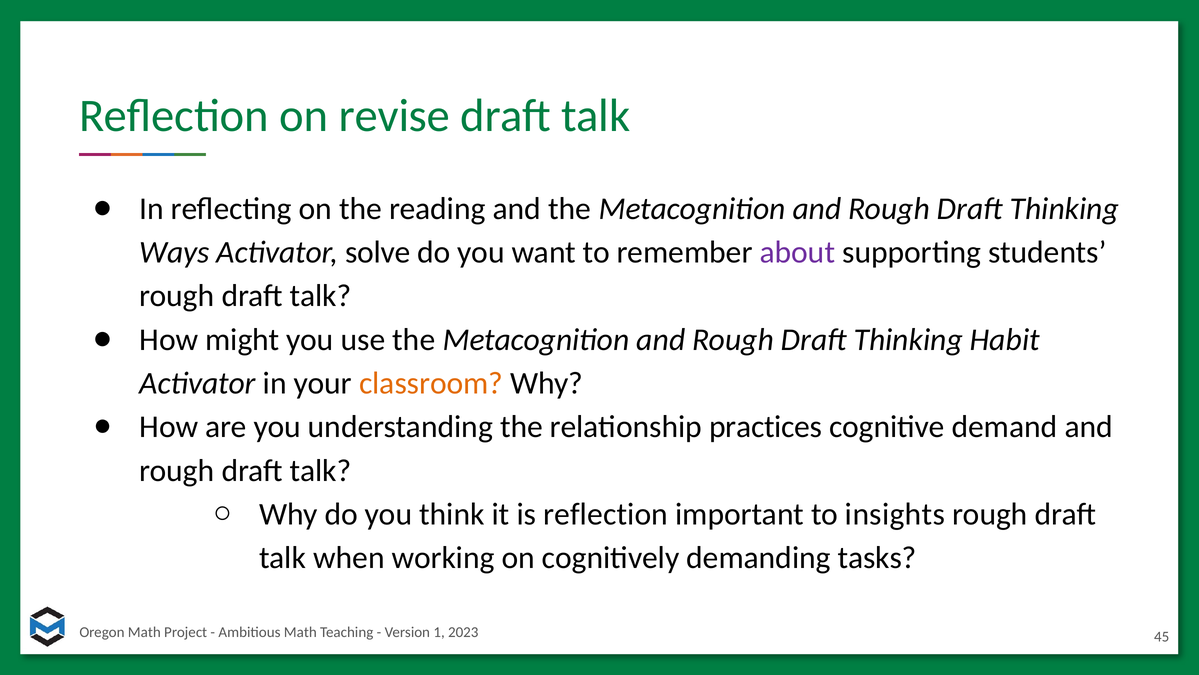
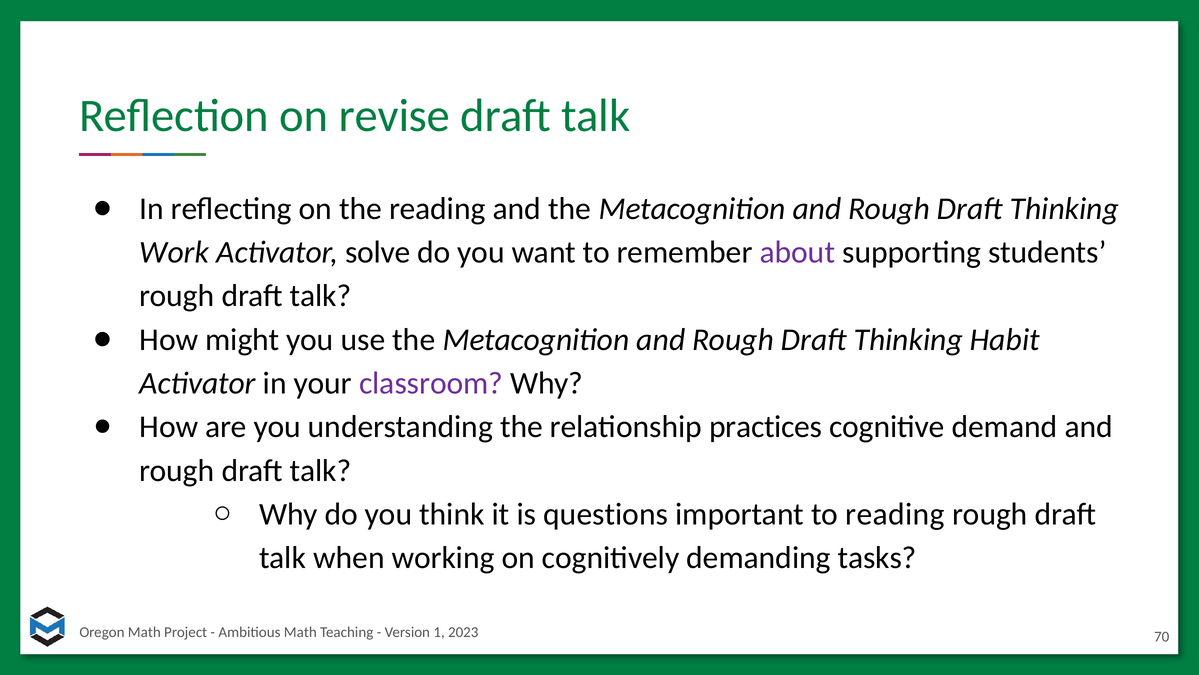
Ways: Ways -> Work (174, 252)
classroom colour: orange -> purple (431, 383)
is reflection: reflection -> questions (606, 514)
to insights: insights -> reading (895, 514)
45: 45 -> 70 (1162, 636)
